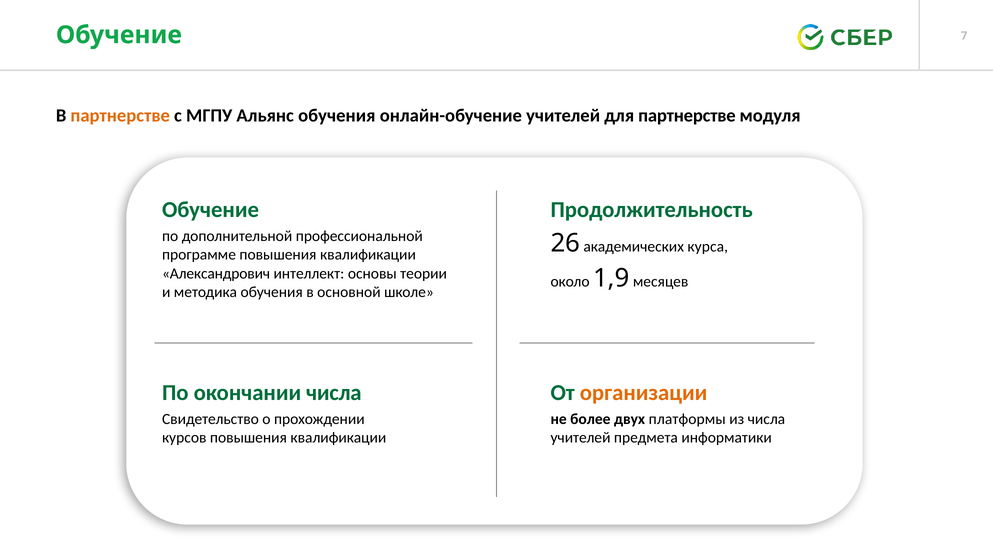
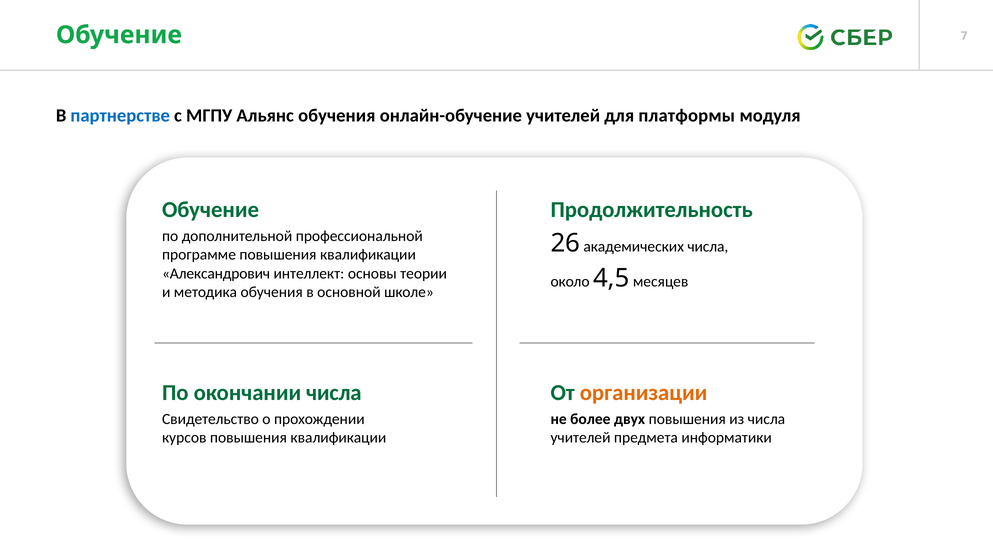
партнерстве colour: orange -> blue (120, 115)
для партнерстве: партнерстве -> платформы (687, 115)
академических курса: курса -> числа (708, 246)
1,9: 1,9 -> 4,5 (611, 278)
двух платформы: платформы -> повышения (687, 419)
